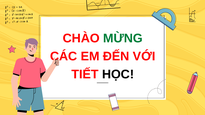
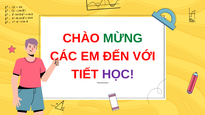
HỌC colour: black -> purple (118, 74)
